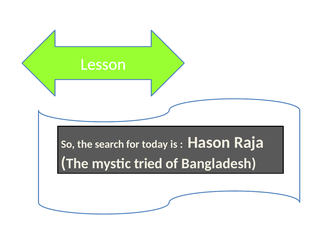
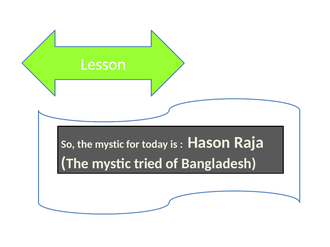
So the search: search -> mystic (109, 145)
